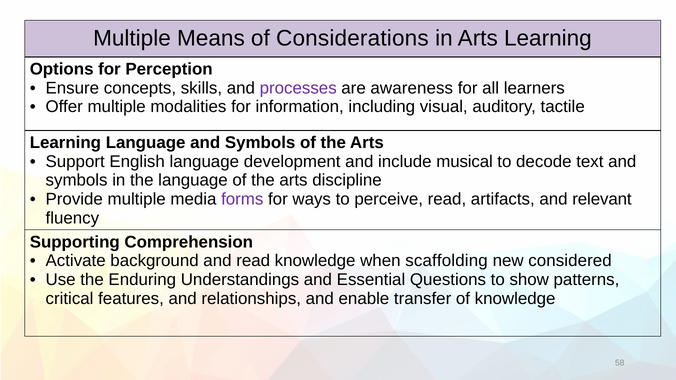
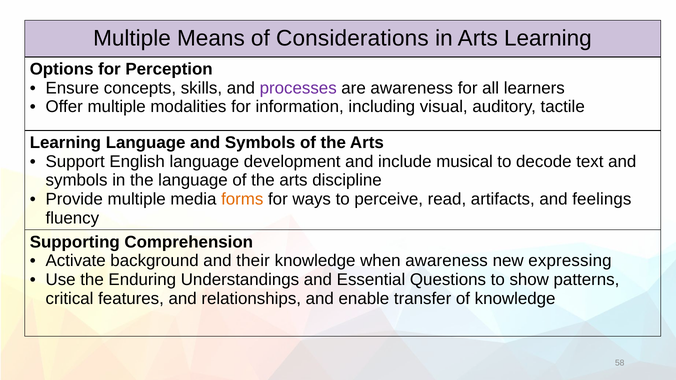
forms colour: purple -> orange (242, 199)
relevant: relevant -> feelings (602, 199)
and read: read -> their (253, 261)
when scaffolding: scaffolding -> awareness (447, 261)
considered: considered -> expressing (570, 261)
